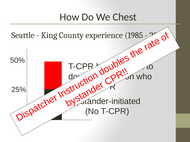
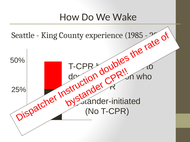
Chest: Chest -> Wake (125, 17)
